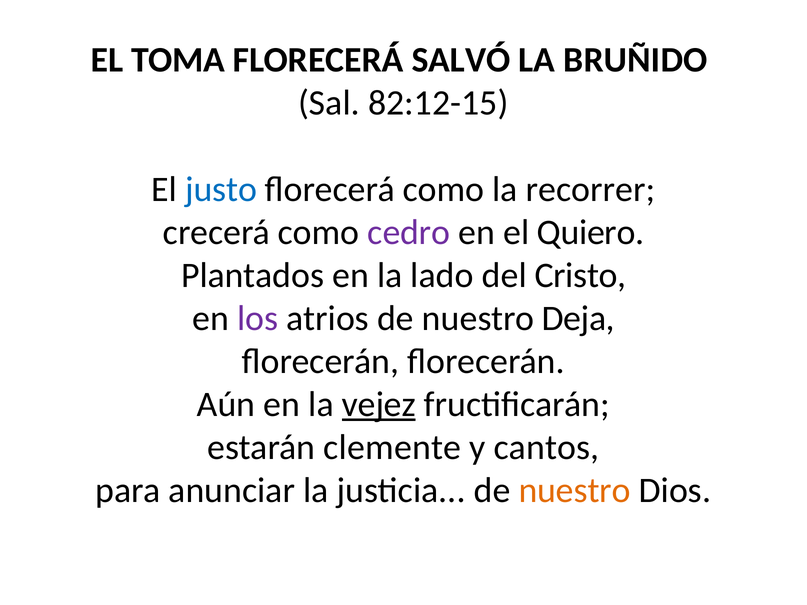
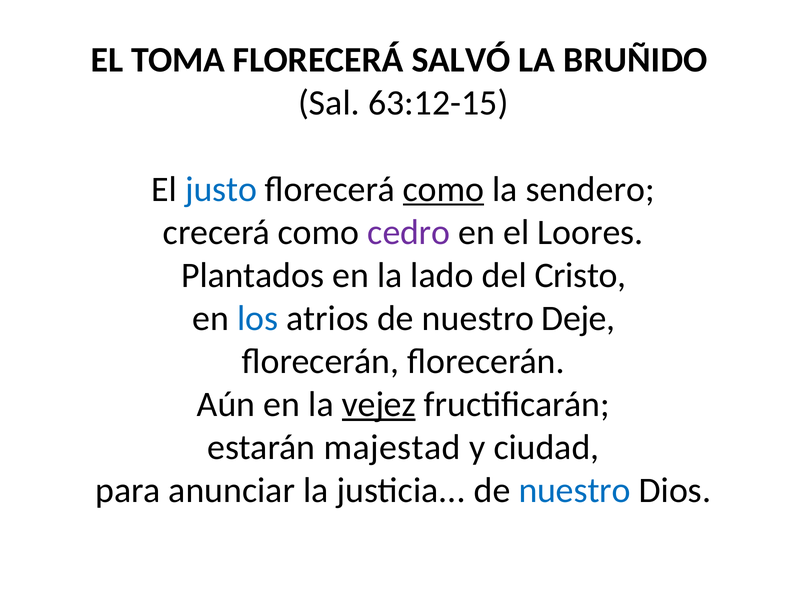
82:12-15: 82:12-15 -> 63:12-15 (438, 103)
como underline: none -> present (443, 189)
recorrer: recorrer -> sendero (590, 189)
Quiero: Quiero -> Loores (590, 232)
los colour: purple -> blue (258, 318)
Deja: Deja -> Deje (578, 318)
clemente: clemente -> majestad (392, 448)
cantos: cantos -> ciudad (546, 448)
nuestro colour: orange -> blue (575, 491)
